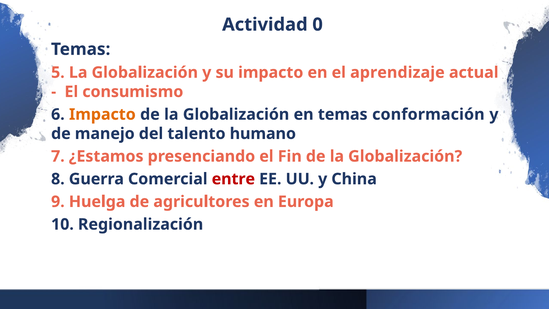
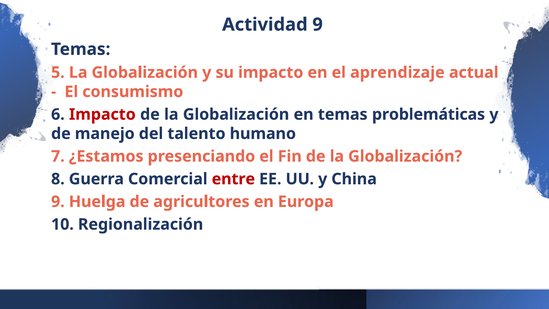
Actividad 0: 0 -> 9 (318, 25)
Impacto colour: orange -> red (102, 114)
conformación: conformación -> problemáticas (429, 114)
